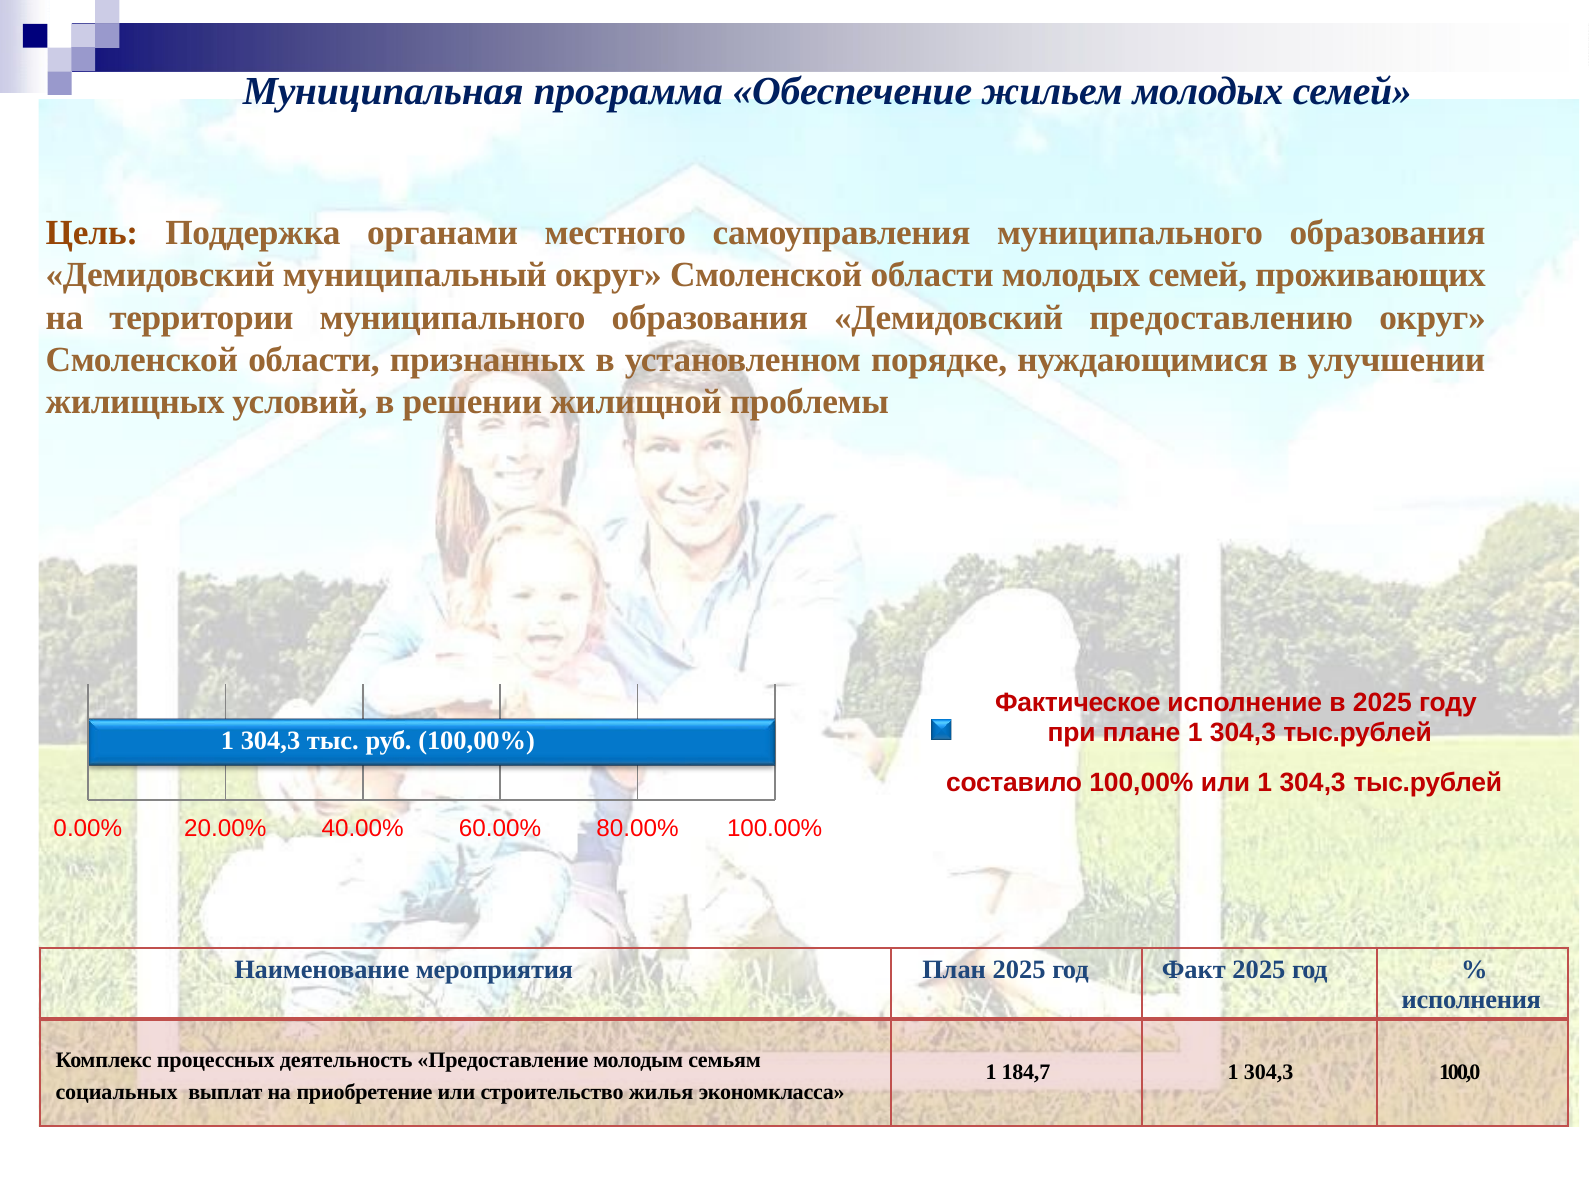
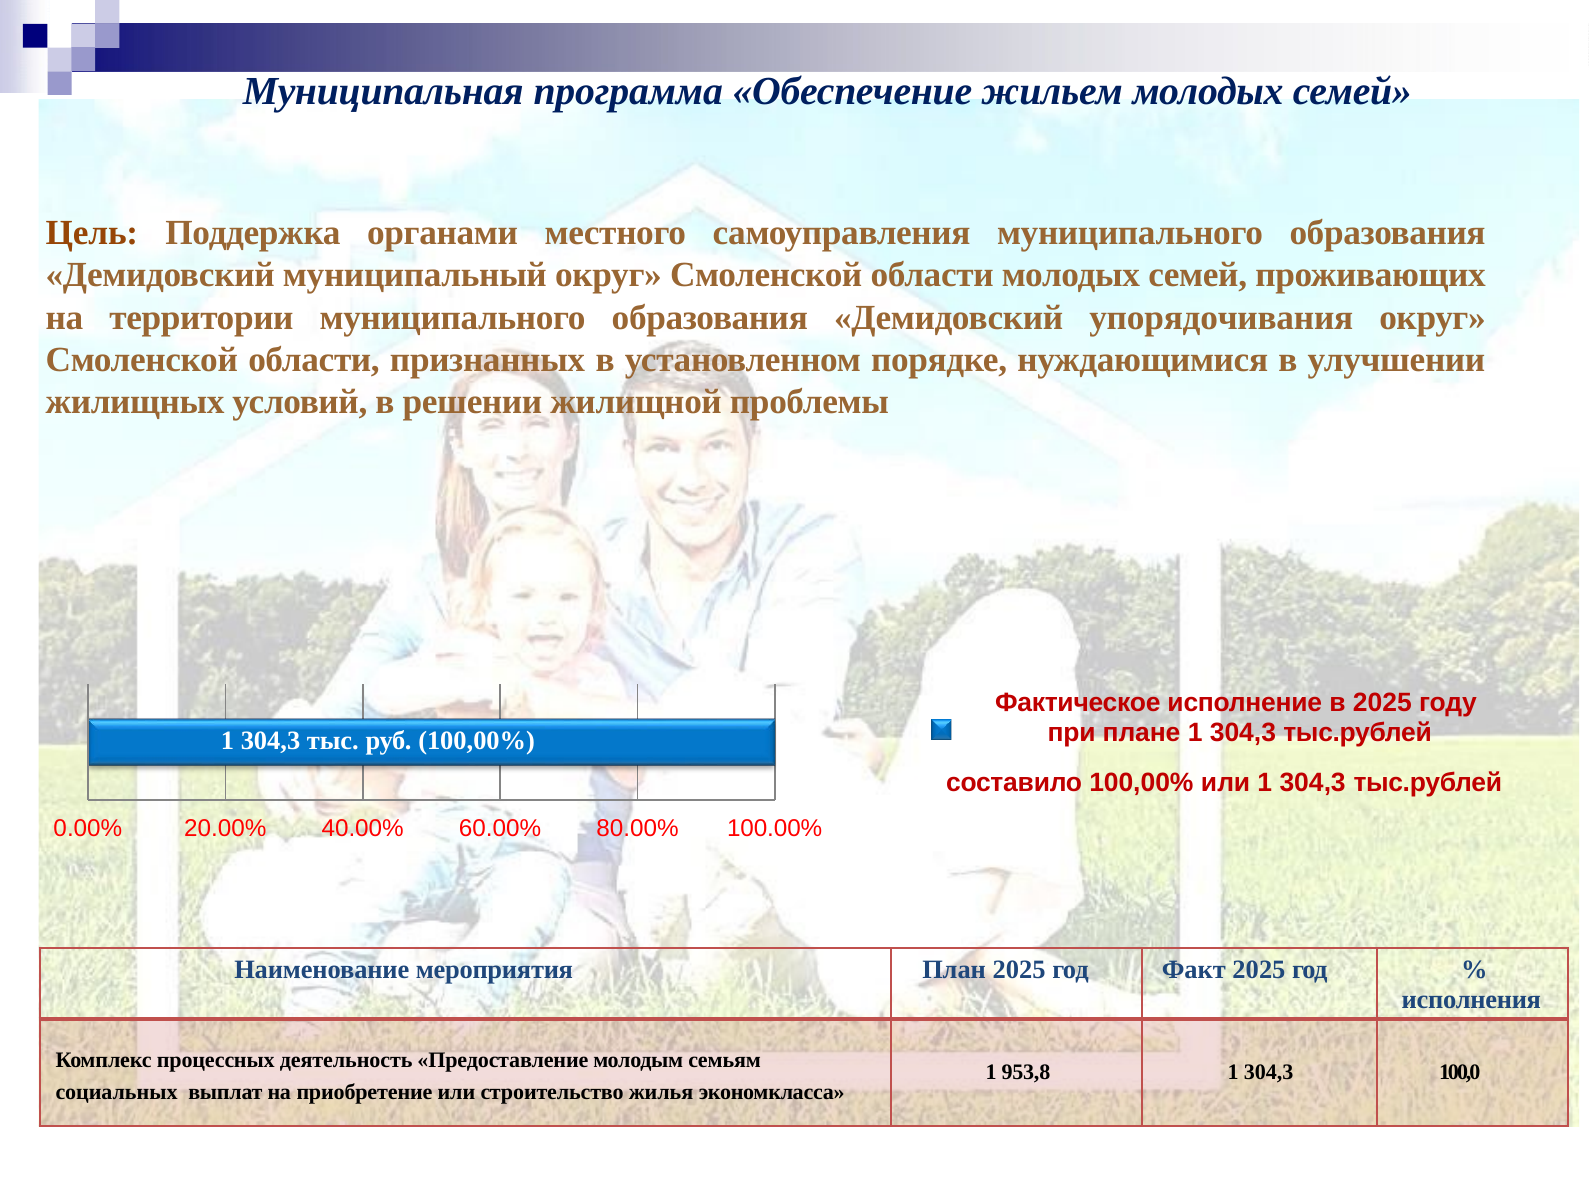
предоставлению: предоставлению -> упорядочивания (1221, 317)
184,7: 184,7 -> 953,8 (1026, 1072)
